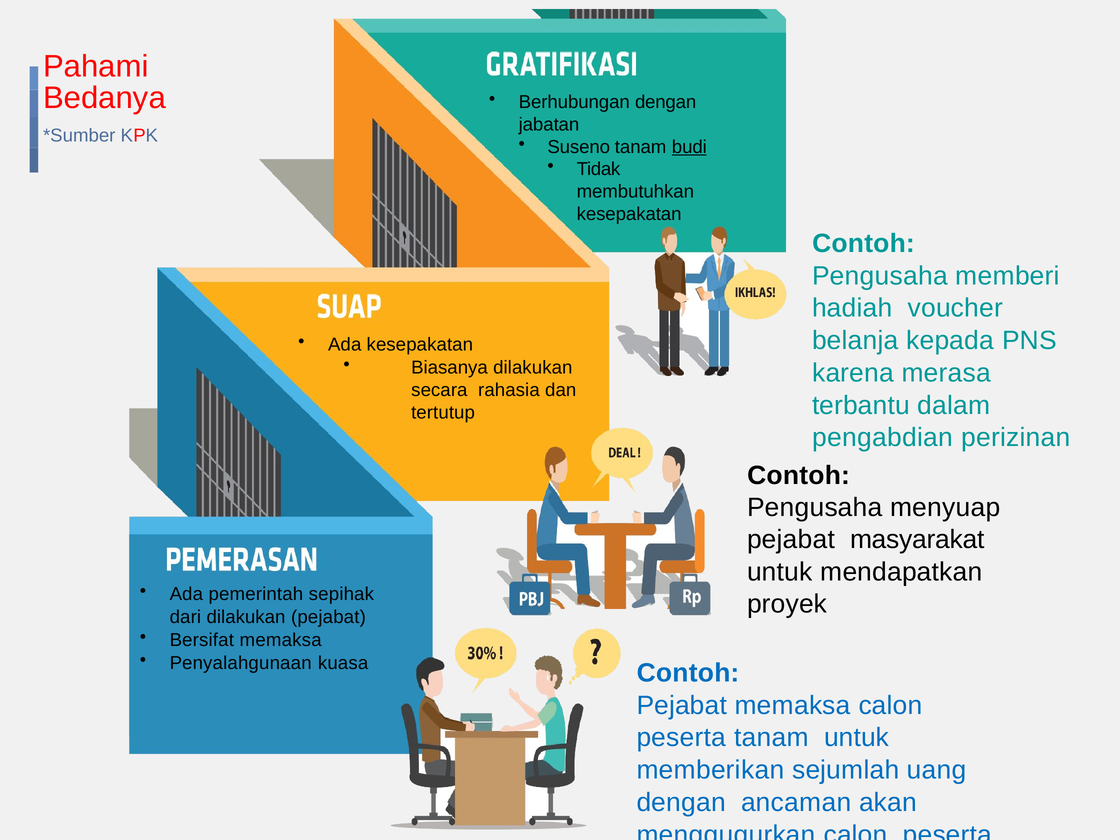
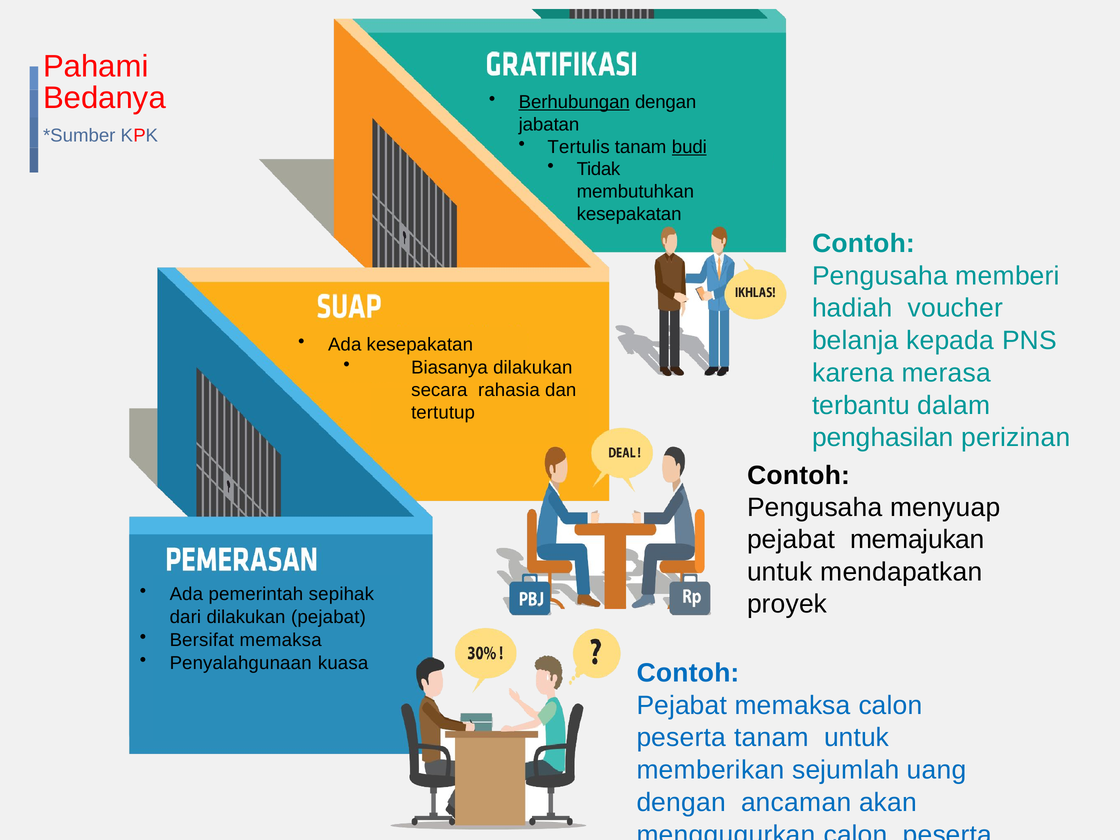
Berhubungan underline: none -> present (574, 102)
Suseno: Suseno -> Tertulis (579, 147)
pengabdian: pengabdian -> penghasilan (883, 438)
masyarakat: masyarakat -> memajukan (917, 540)
